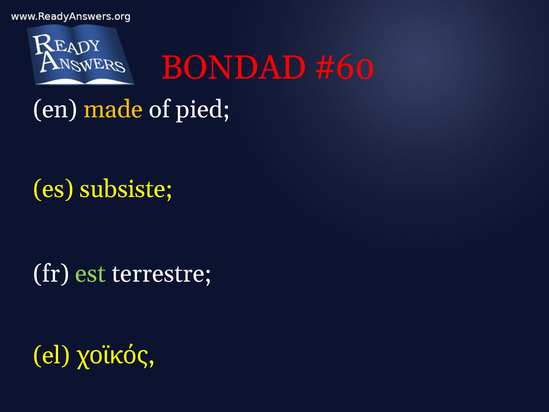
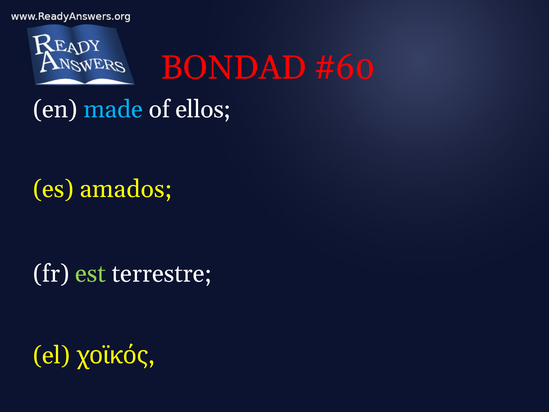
made colour: yellow -> light blue (113, 109)
pied: pied -> ellos (203, 109)
subsiste: subsiste -> amados (126, 189)
